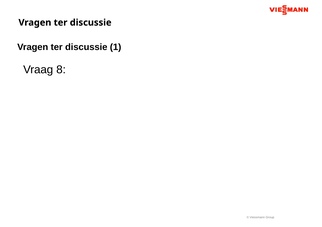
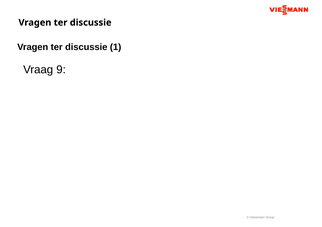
8: 8 -> 9 (61, 70)
